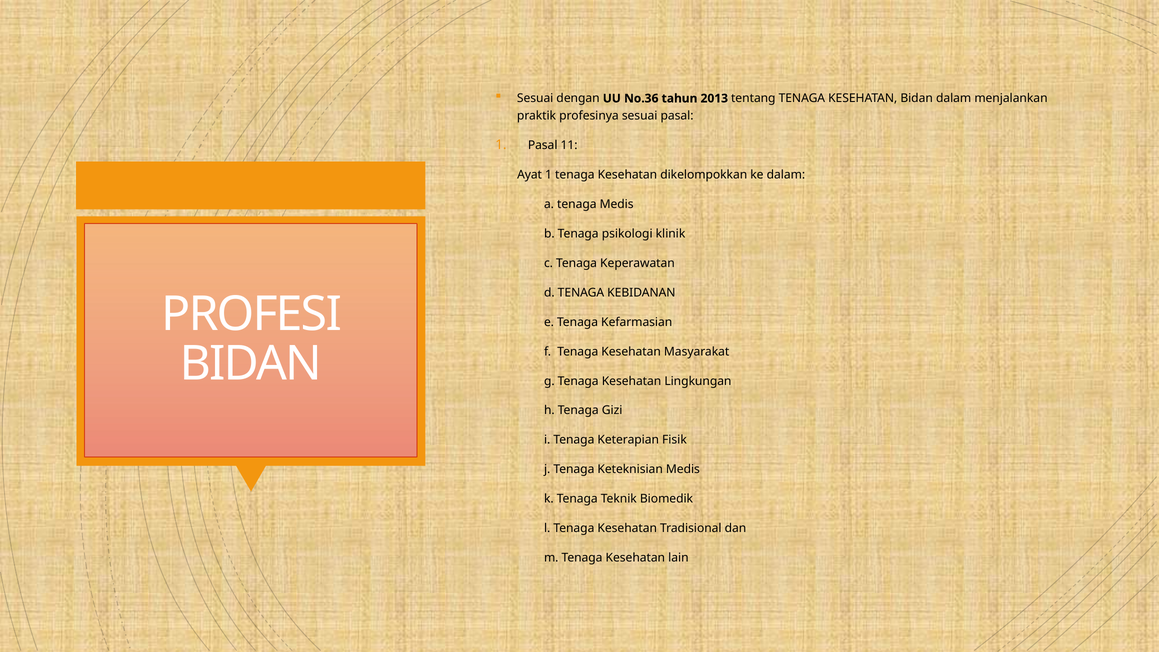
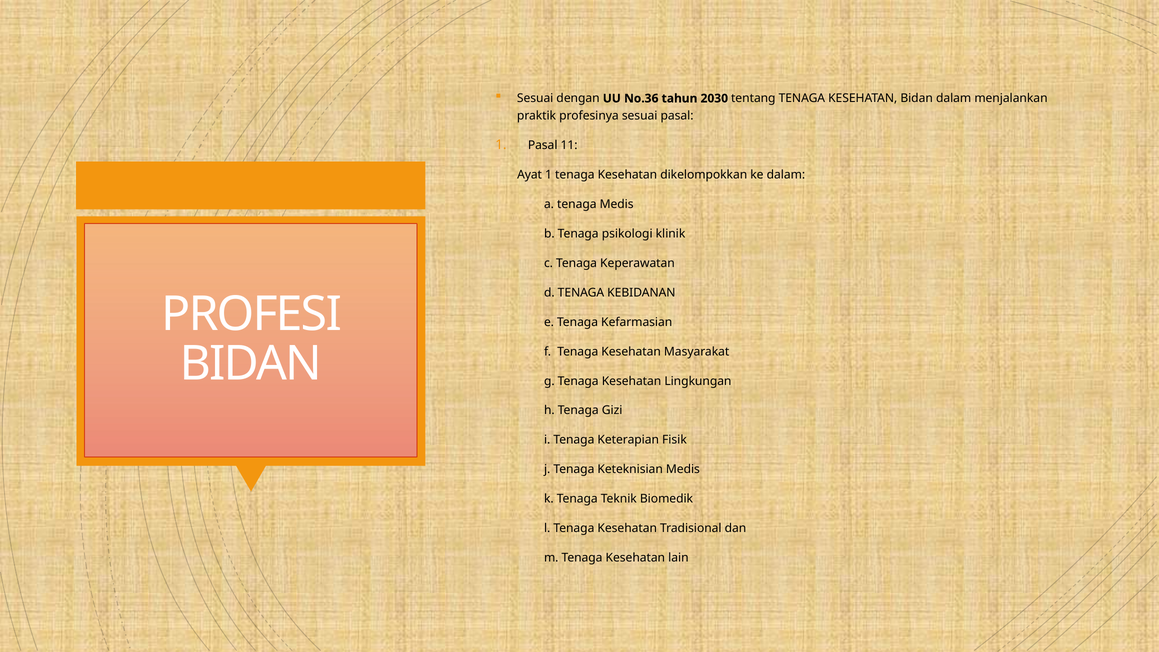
2013: 2013 -> 2030 (714, 98)
